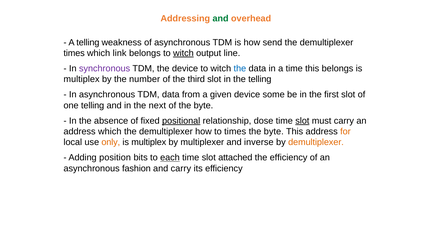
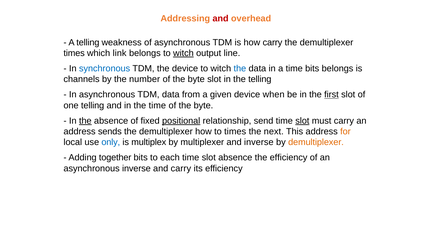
and colour: green -> red (221, 19)
how send: send -> carry (272, 42)
synchronous colour: purple -> blue (105, 68)
time this: this -> bits (312, 68)
multiplex: multiplex -> channels (82, 79)
third: third -> byte (196, 79)
some: some -> when (274, 95)
first underline: none -> present (331, 95)
the next: next -> time (157, 105)
the underline: none -> present (85, 121)
dose: dose -> send (264, 121)
address which: which -> sends (110, 132)
byte: byte -> next (274, 132)
only colour: orange -> blue (111, 142)
position: position -> together (115, 158)
each underline: present -> none (170, 158)
slot attached: attached -> absence (235, 158)
asynchronous fashion: fashion -> inverse (136, 168)
